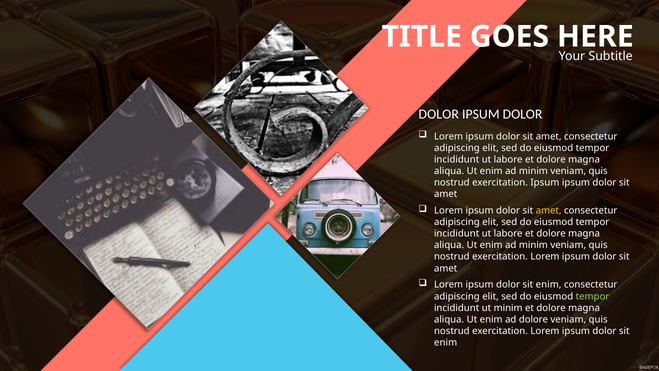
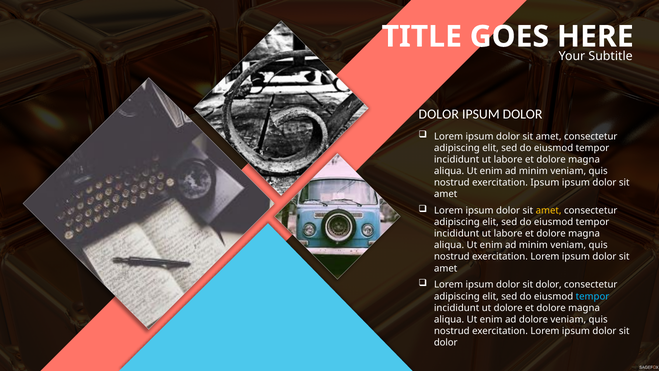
enim: enim -> dolor (549, 285)
tempor colour: light green -> light blue (593, 296)
ut minim: minim -> dolore (508, 308)
enim: enim -> dolor (446, 342)
